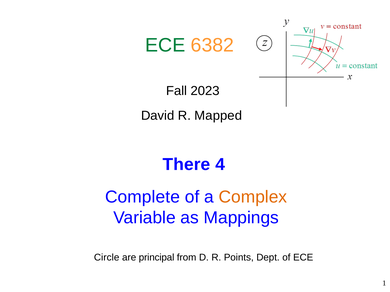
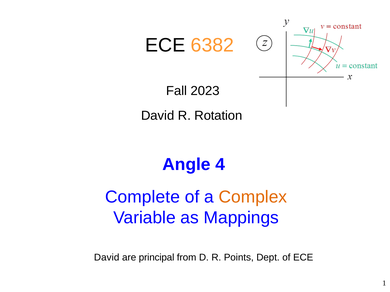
ECE colour: green -> black (165, 45)
Mapped: Mapped -> Rotation (218, 116)
There: There -> Angle (187, 165)
Circle: Circle -> David (107, 258)
